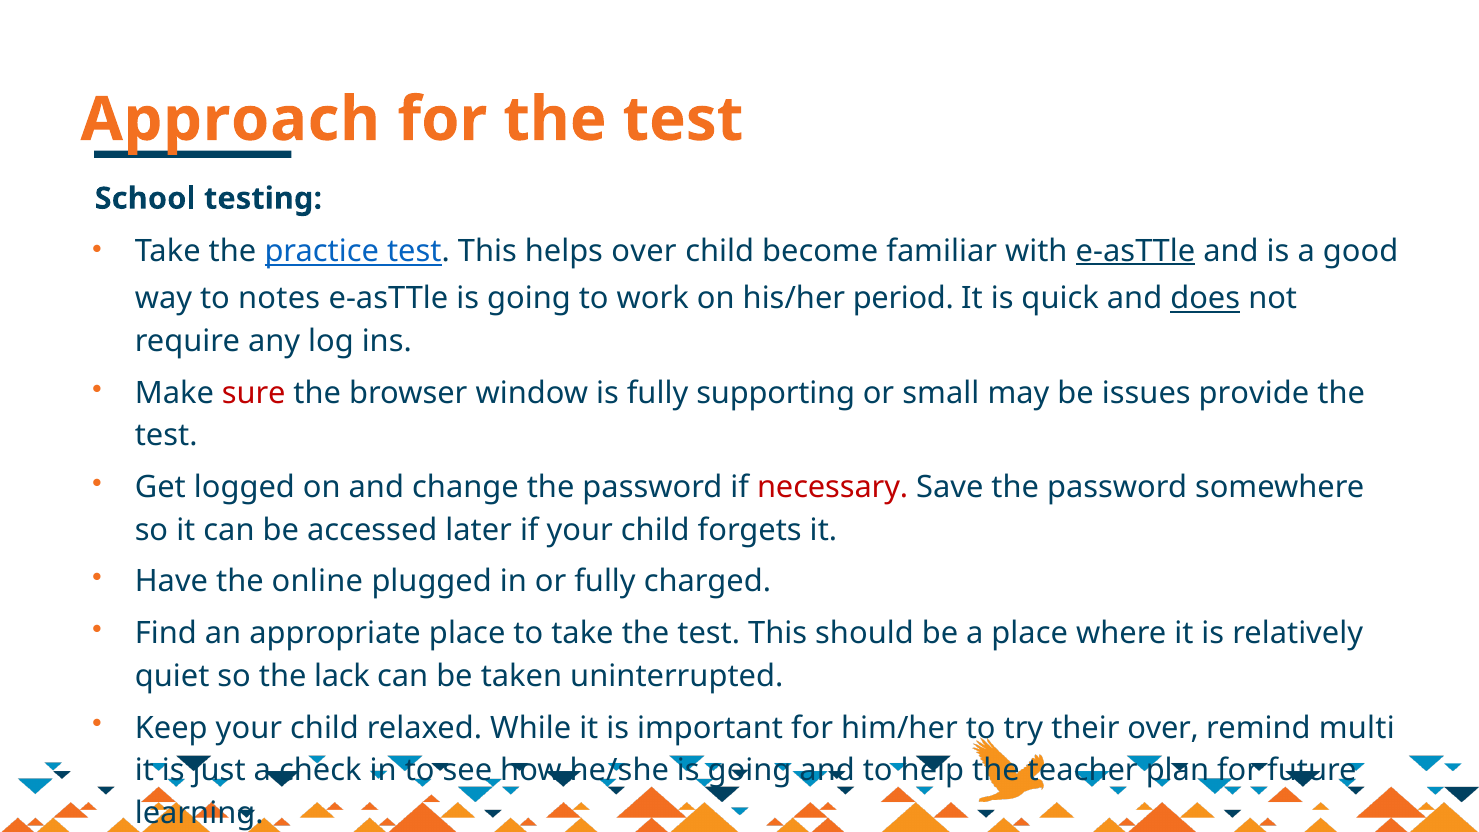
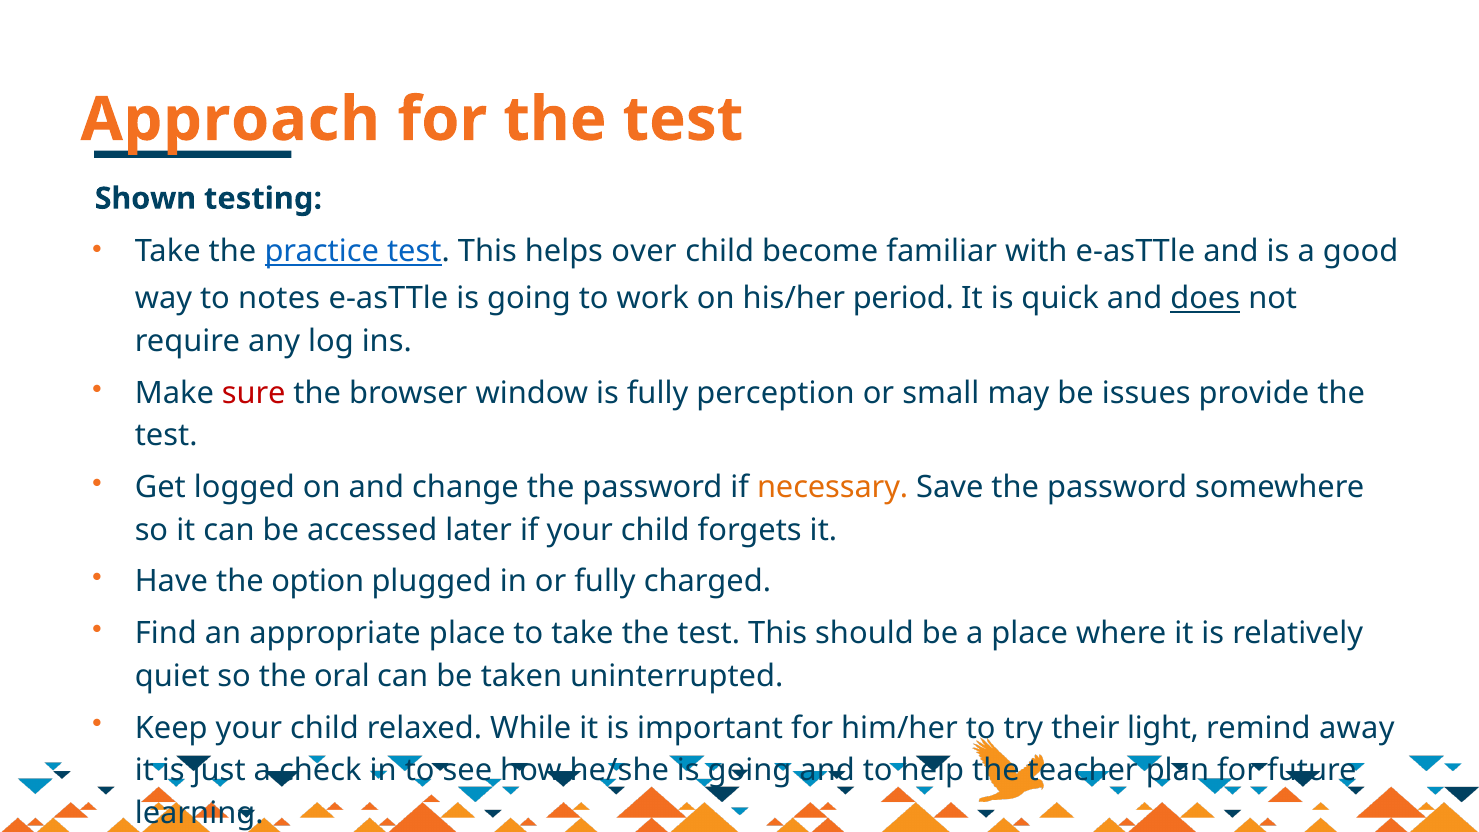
School: School -> Shown (145, 199)
e-asTTle underline: present -> none (1135, 251)
supporting: supporting -> perception (775, 393)
necessary colour: red -> orange (833, 487)
online: online -> option (318, 582)
lack: lack -> oral (342, 676)
their over: over -> light (1163, 728)
multi: multi -> away (1357, 728)
